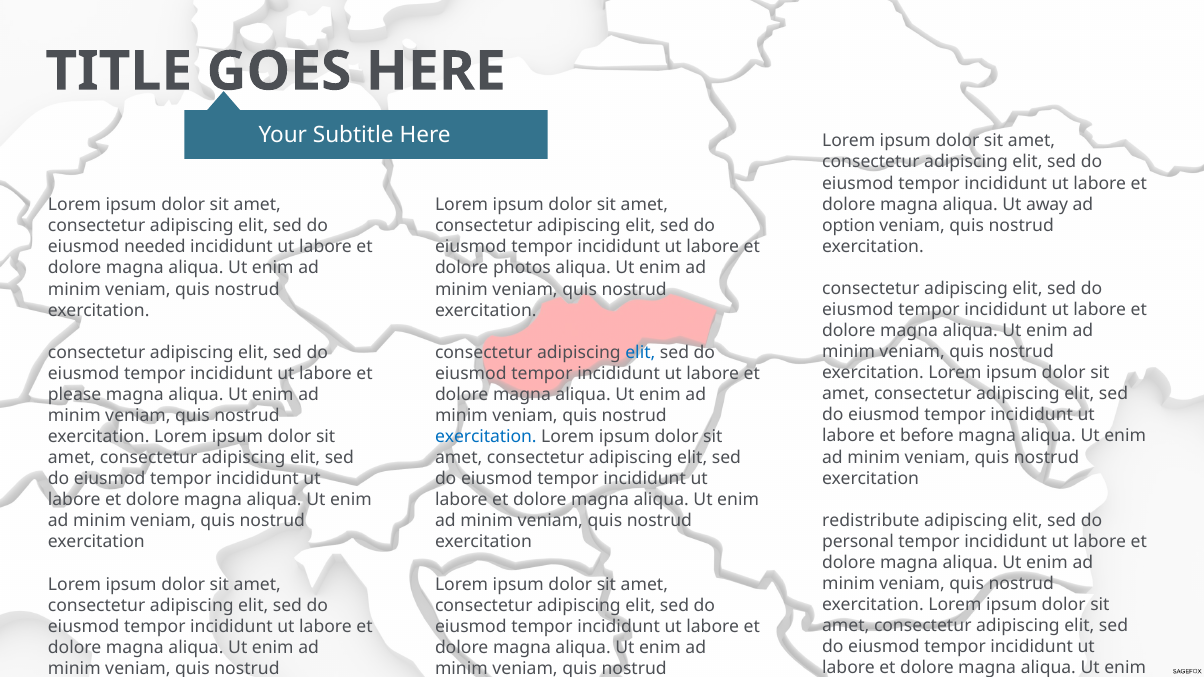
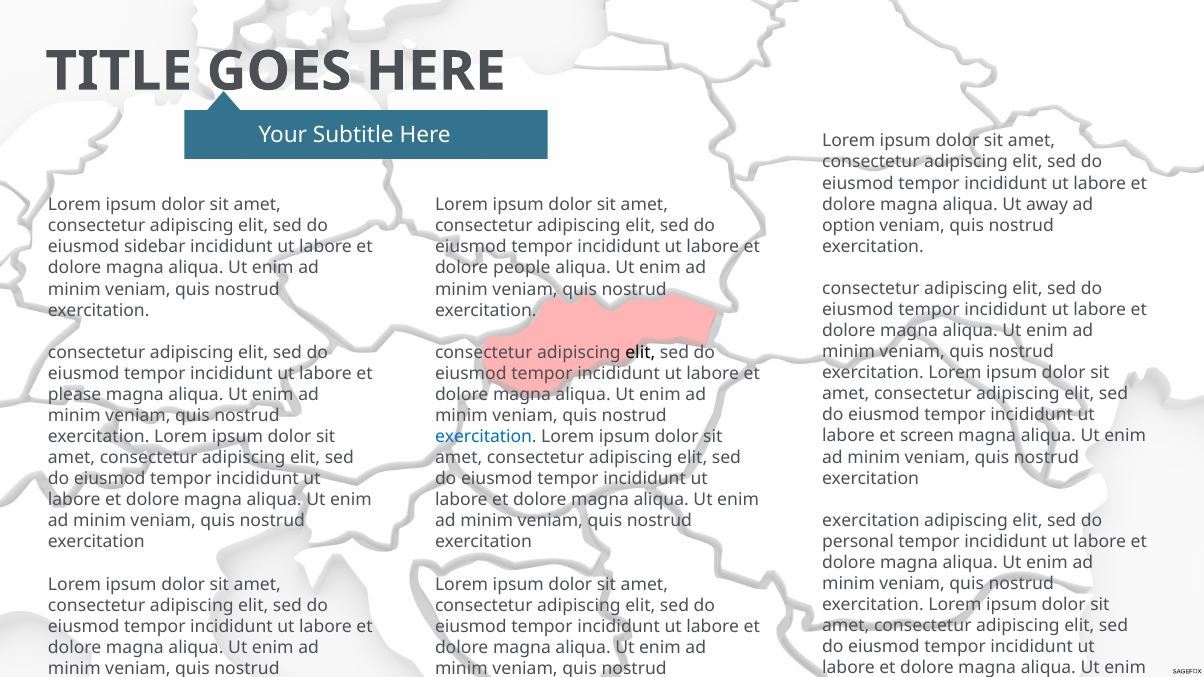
needed: needed -> sidebar (155, 247)
photos: photos -> people (522, 268)
elit colour: blue -> black (640, 353)
before: before -> screen (927, 436)
redistribute: redistribute -> exercitation (871, 521)
